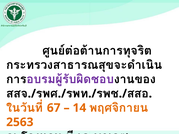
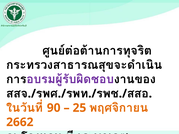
67: 67 -> 90 (54, 108)
14: 14 -> 25 (79, 108)
2563: 2563 -> 2662 (20, 122)
